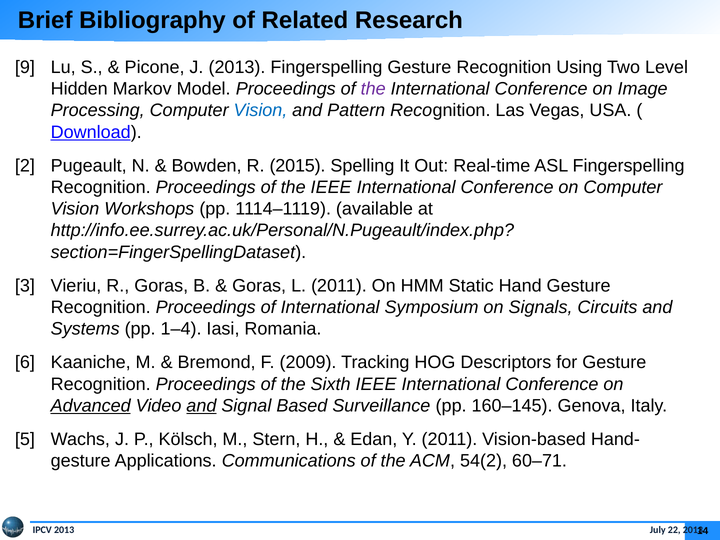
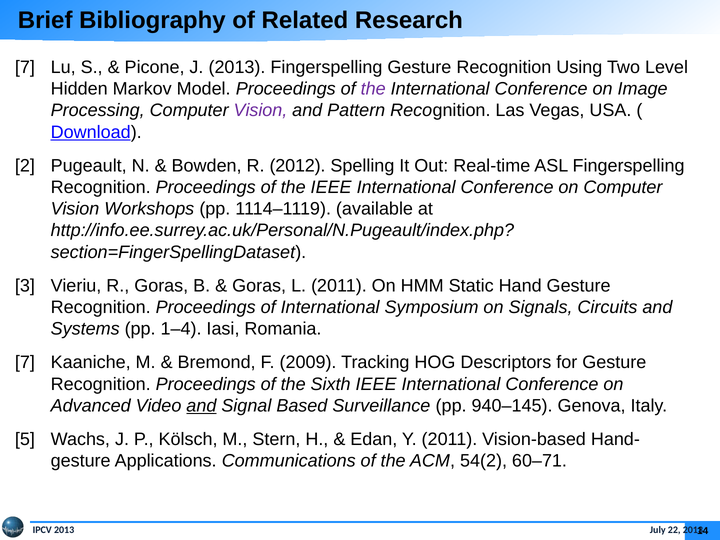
9: 9 -> 7 (25, 67)
Vision colour: blue -> purple (260, 111)
2015: 2015 -> 2012 (298, 166)
6: 6 -> 7 (25, 362)
Advanced underline: present -> none (91, 406)
160–145: 160–145 -> 940–145 (512, 406)
